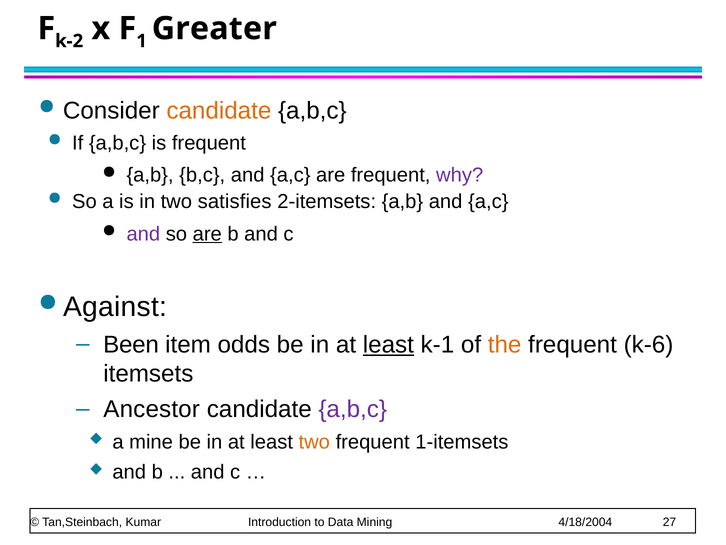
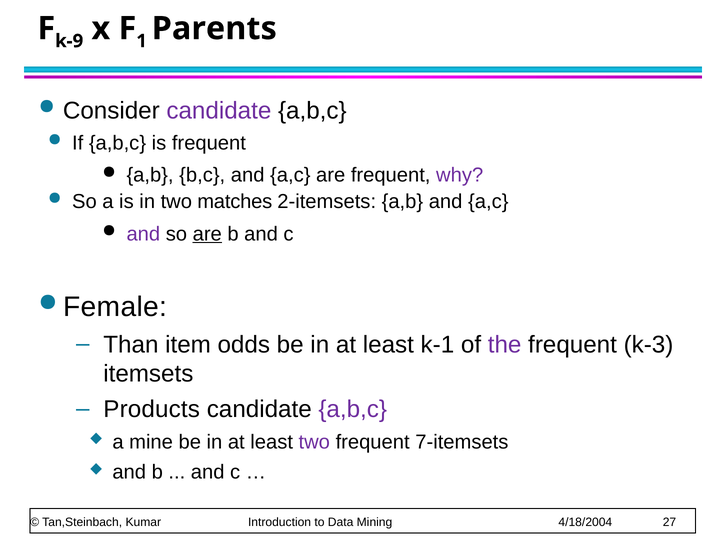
k-2: k-2 -> k-9 (69, 41)
Greater: Greater -> Parents (214, 28)
candidate colour: orange -> purple (219, 110)
satisfies: satisfies -> matches (235, 201)
Against: Against -> Female (115, 307)
Been: Been -> Than (131, 345)
least underline: present -> none (388, 345)
the colour: orange -> purple (505, 345)
k-6: k-6 -> k-3 (648, 345)
Ancestor: Ancestor -> Products (152, 409)
two colour: orange -> purple (314, 441)
1-itemsets: 1-itemsets -> 7-itemsets (462, 441)
